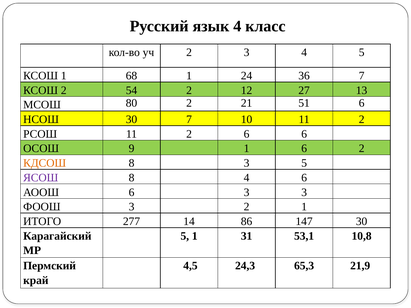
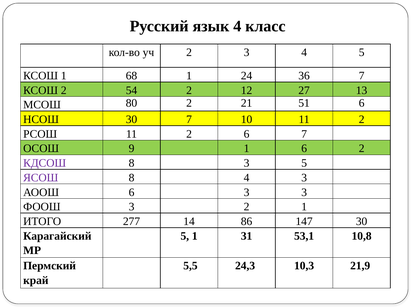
6 6: 6 -> 7 (304, 134)
КДСОШ colour: orange -> purple (45, 163)
4 6: 6 -> 3 (304, 178)
4,5: 4,5 -> 5,5 (190, 266)
65,3: 65,3 -> 10,3 (304, 266)
